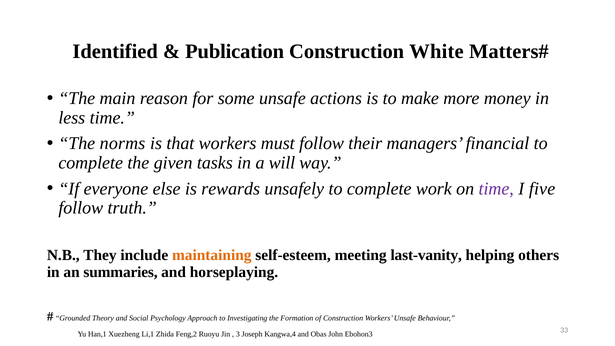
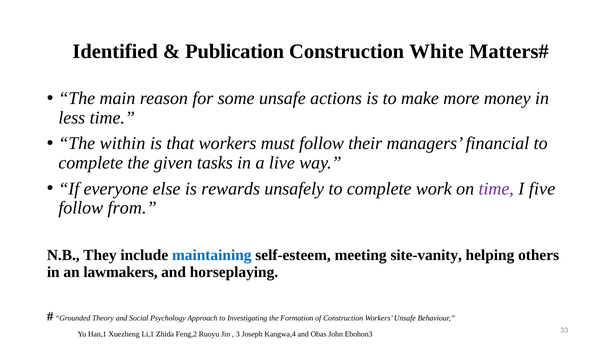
norms: norms -> within (123, 144)
will: will -> live (282, 163)
truth: truth -> from (132, 208)
maintaining colour: orange -> blue (212, 255)
last-vanity: last-vanity -> site-vanity (426, 255)
summaries: summaries -> lawmakers (121, 272)
